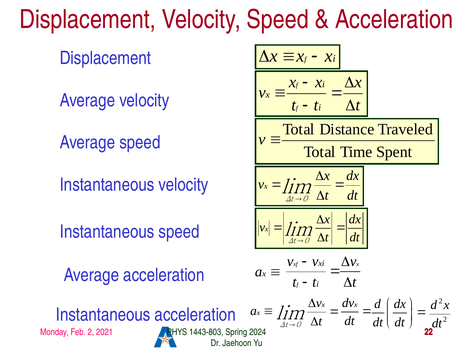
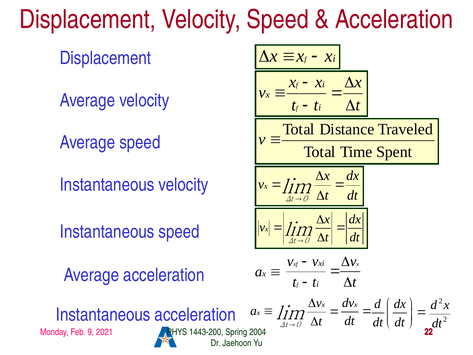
Feb 2: 2 -> 9 (91, 332)
1443-803: 1443-803 -> 1443-200 (206, 332)
2024: 2024 -> 2004 (258, 332)
